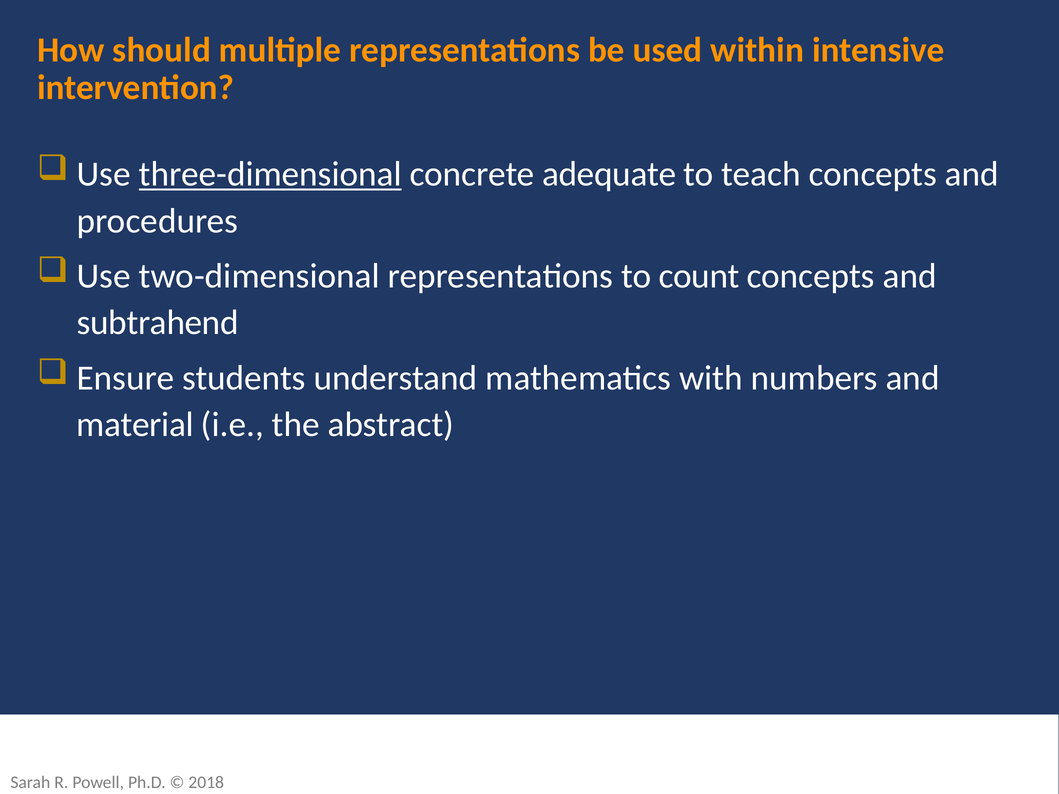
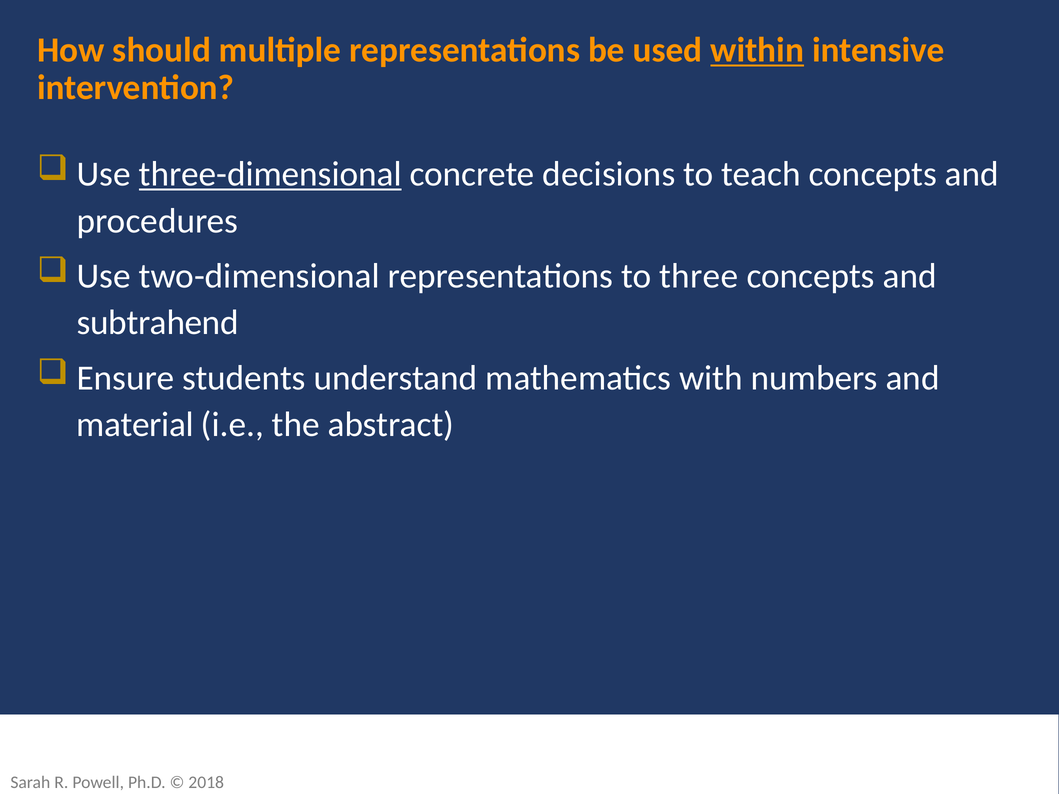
within underline: none -> present (757, 50)
adequate: adequate -> decisions (609, 174)
count: count -> three (699, 276)
